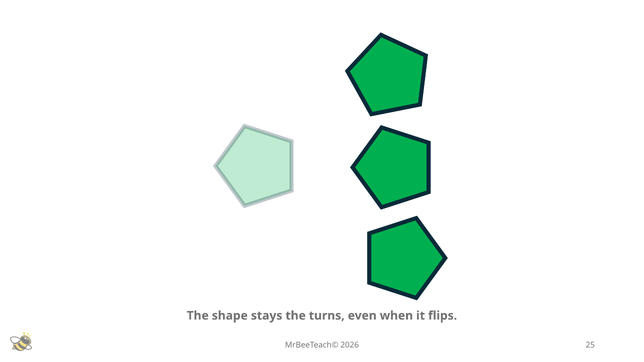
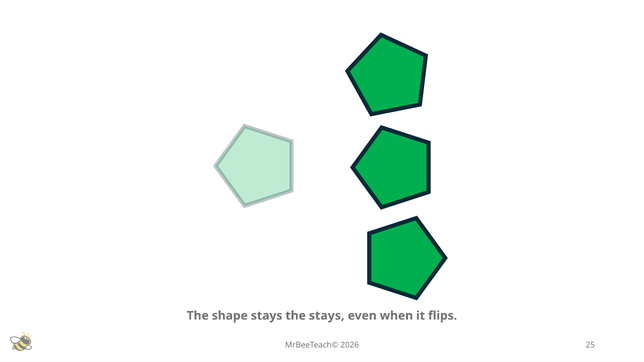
the turns: turns -> stays (327, 316)
